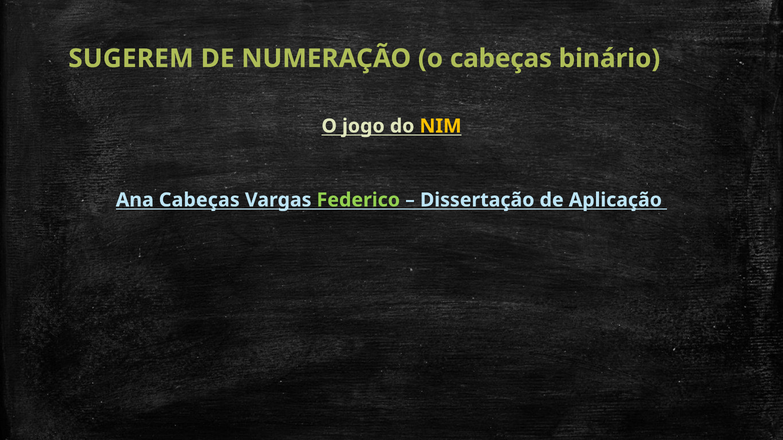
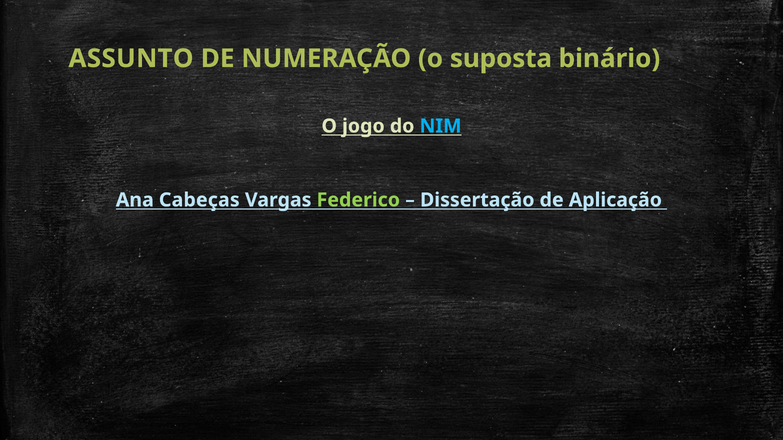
SUGEREM: SUGEREM -> ASSUNTO (131, 59)
o cabeças: cabeças -> suposta (501, 59)
NIM colour: yellow -> light blue (441, 126)
